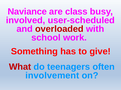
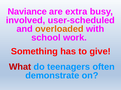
class: class -> extra (76, 12)
overloaded colour: red -> orange (59, 29)
involvement: involvement -> demonstrate (52, 76)
